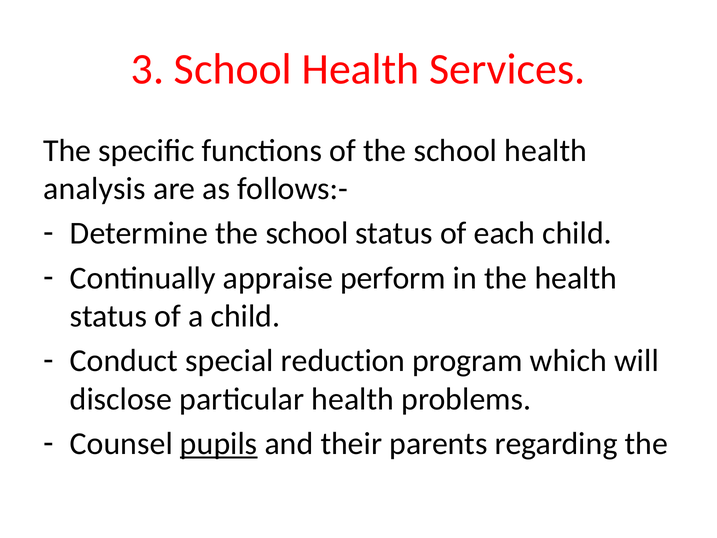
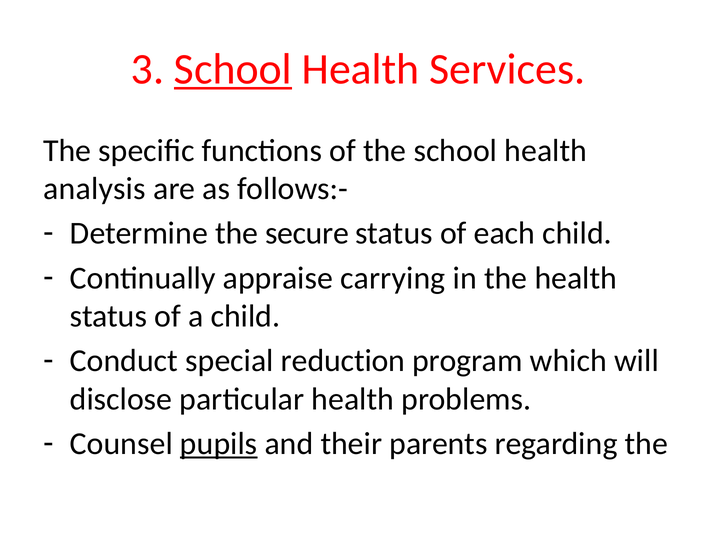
School underline: none -> present (233, 69)
Determine the school: school -> secure (307, 233)
perform: perform -> carrying (393, 278)
